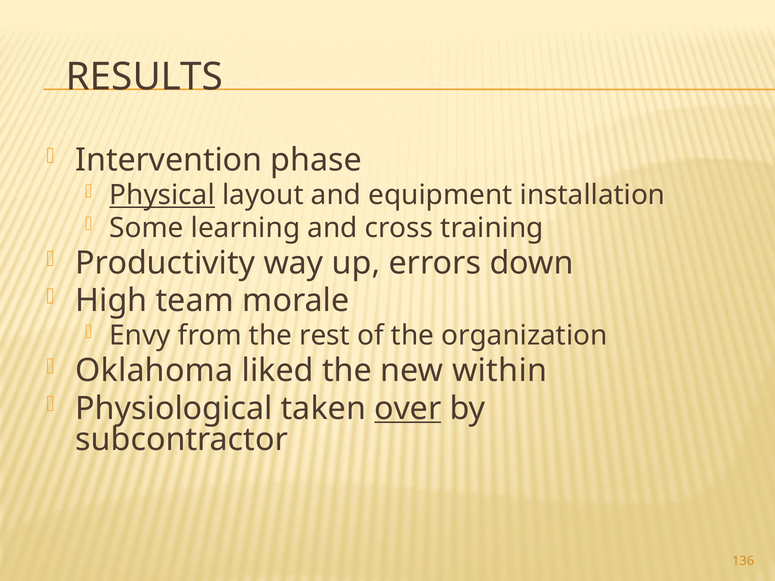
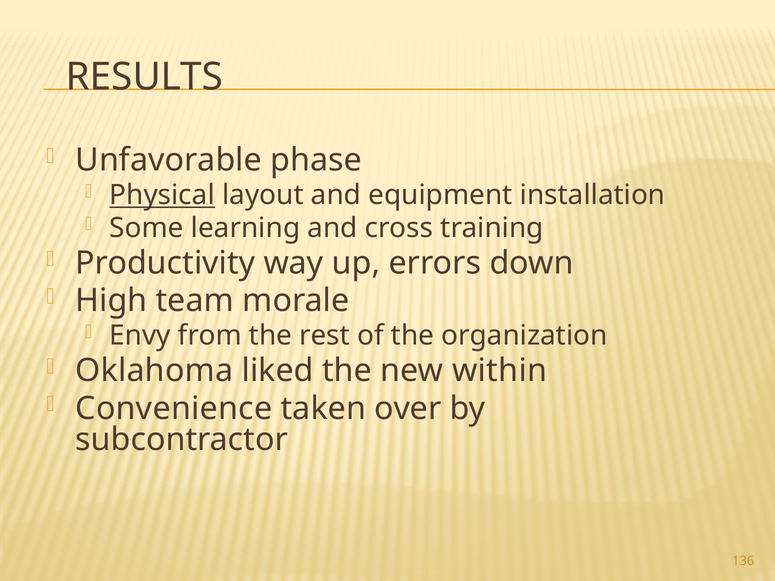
Intervention: Intervention -> Unfavorable (169, 160)
Physiological: Physiological -> Convenience (174, 409)
over underline: present -> none (408, 409)
